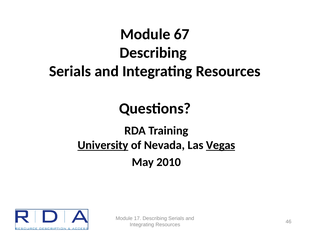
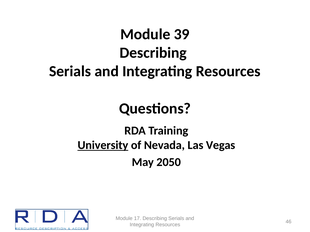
67: 67 -> 39 (182, 34)
Vegas underline: present -> none (221, 146)
2010: 2010 -> 2050 (169, 162)
